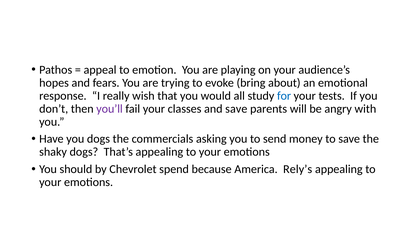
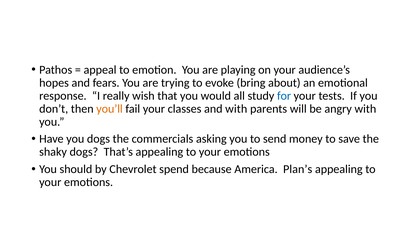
you’ll colour: purple -> orange (110, 109)
and save: save -> with (236, 109)
Rely’s: Rely’s -> Plan’s (298, 170)
